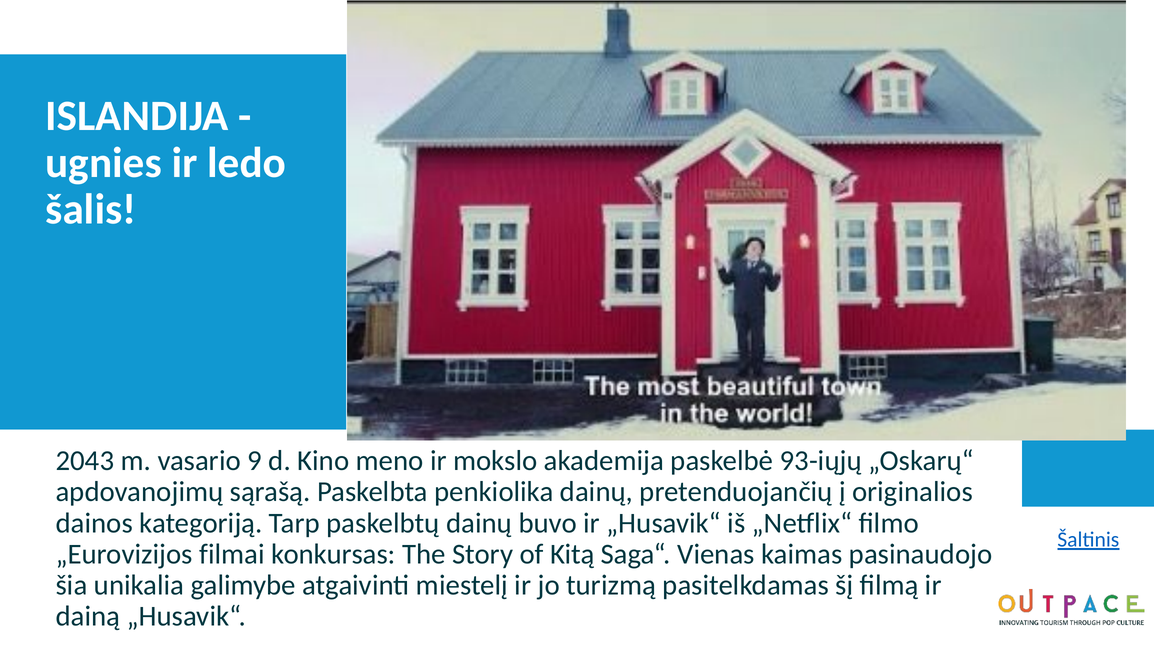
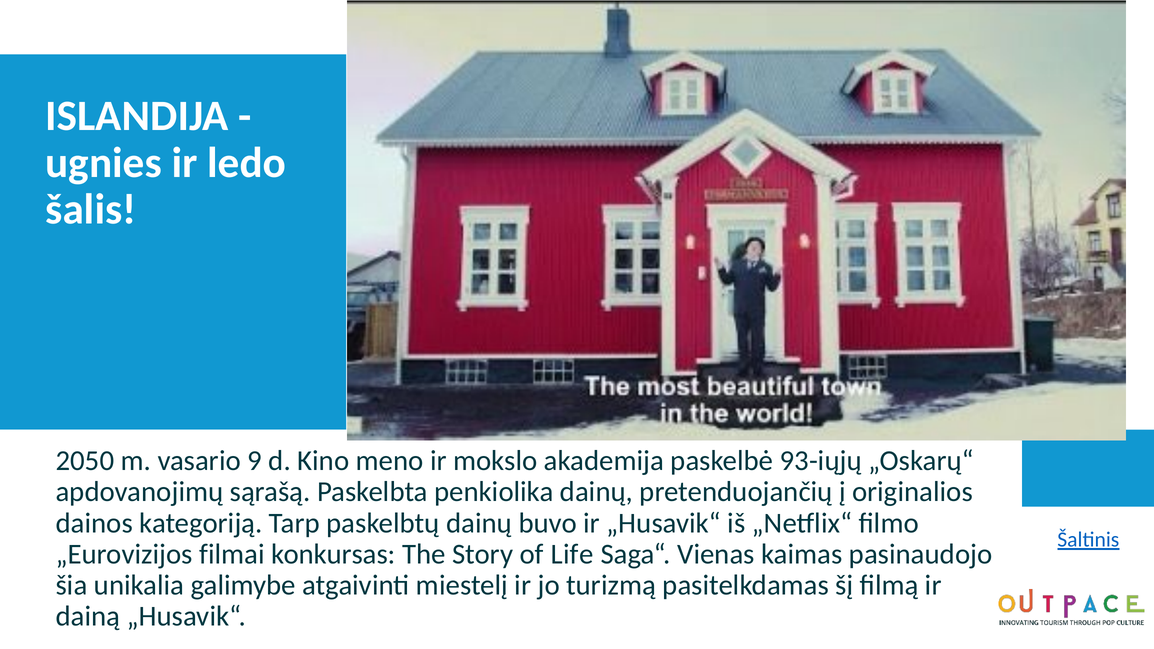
2043: 2043 -> 2050 (85, 461)
Kitą: Kitą -> Life (572, 554)
